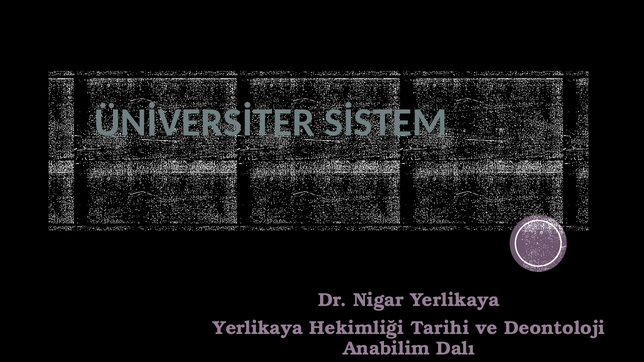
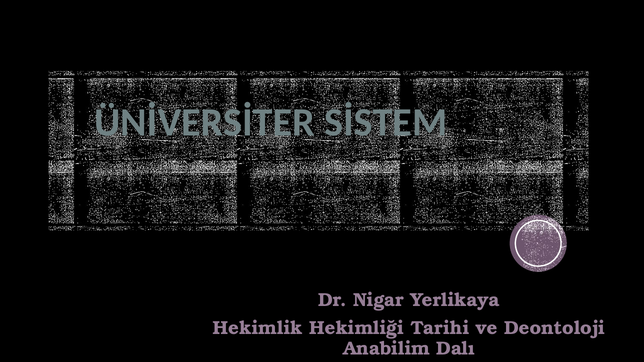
Yerlikaya: Yerlikaya -> Hekimlik (258, 328)
